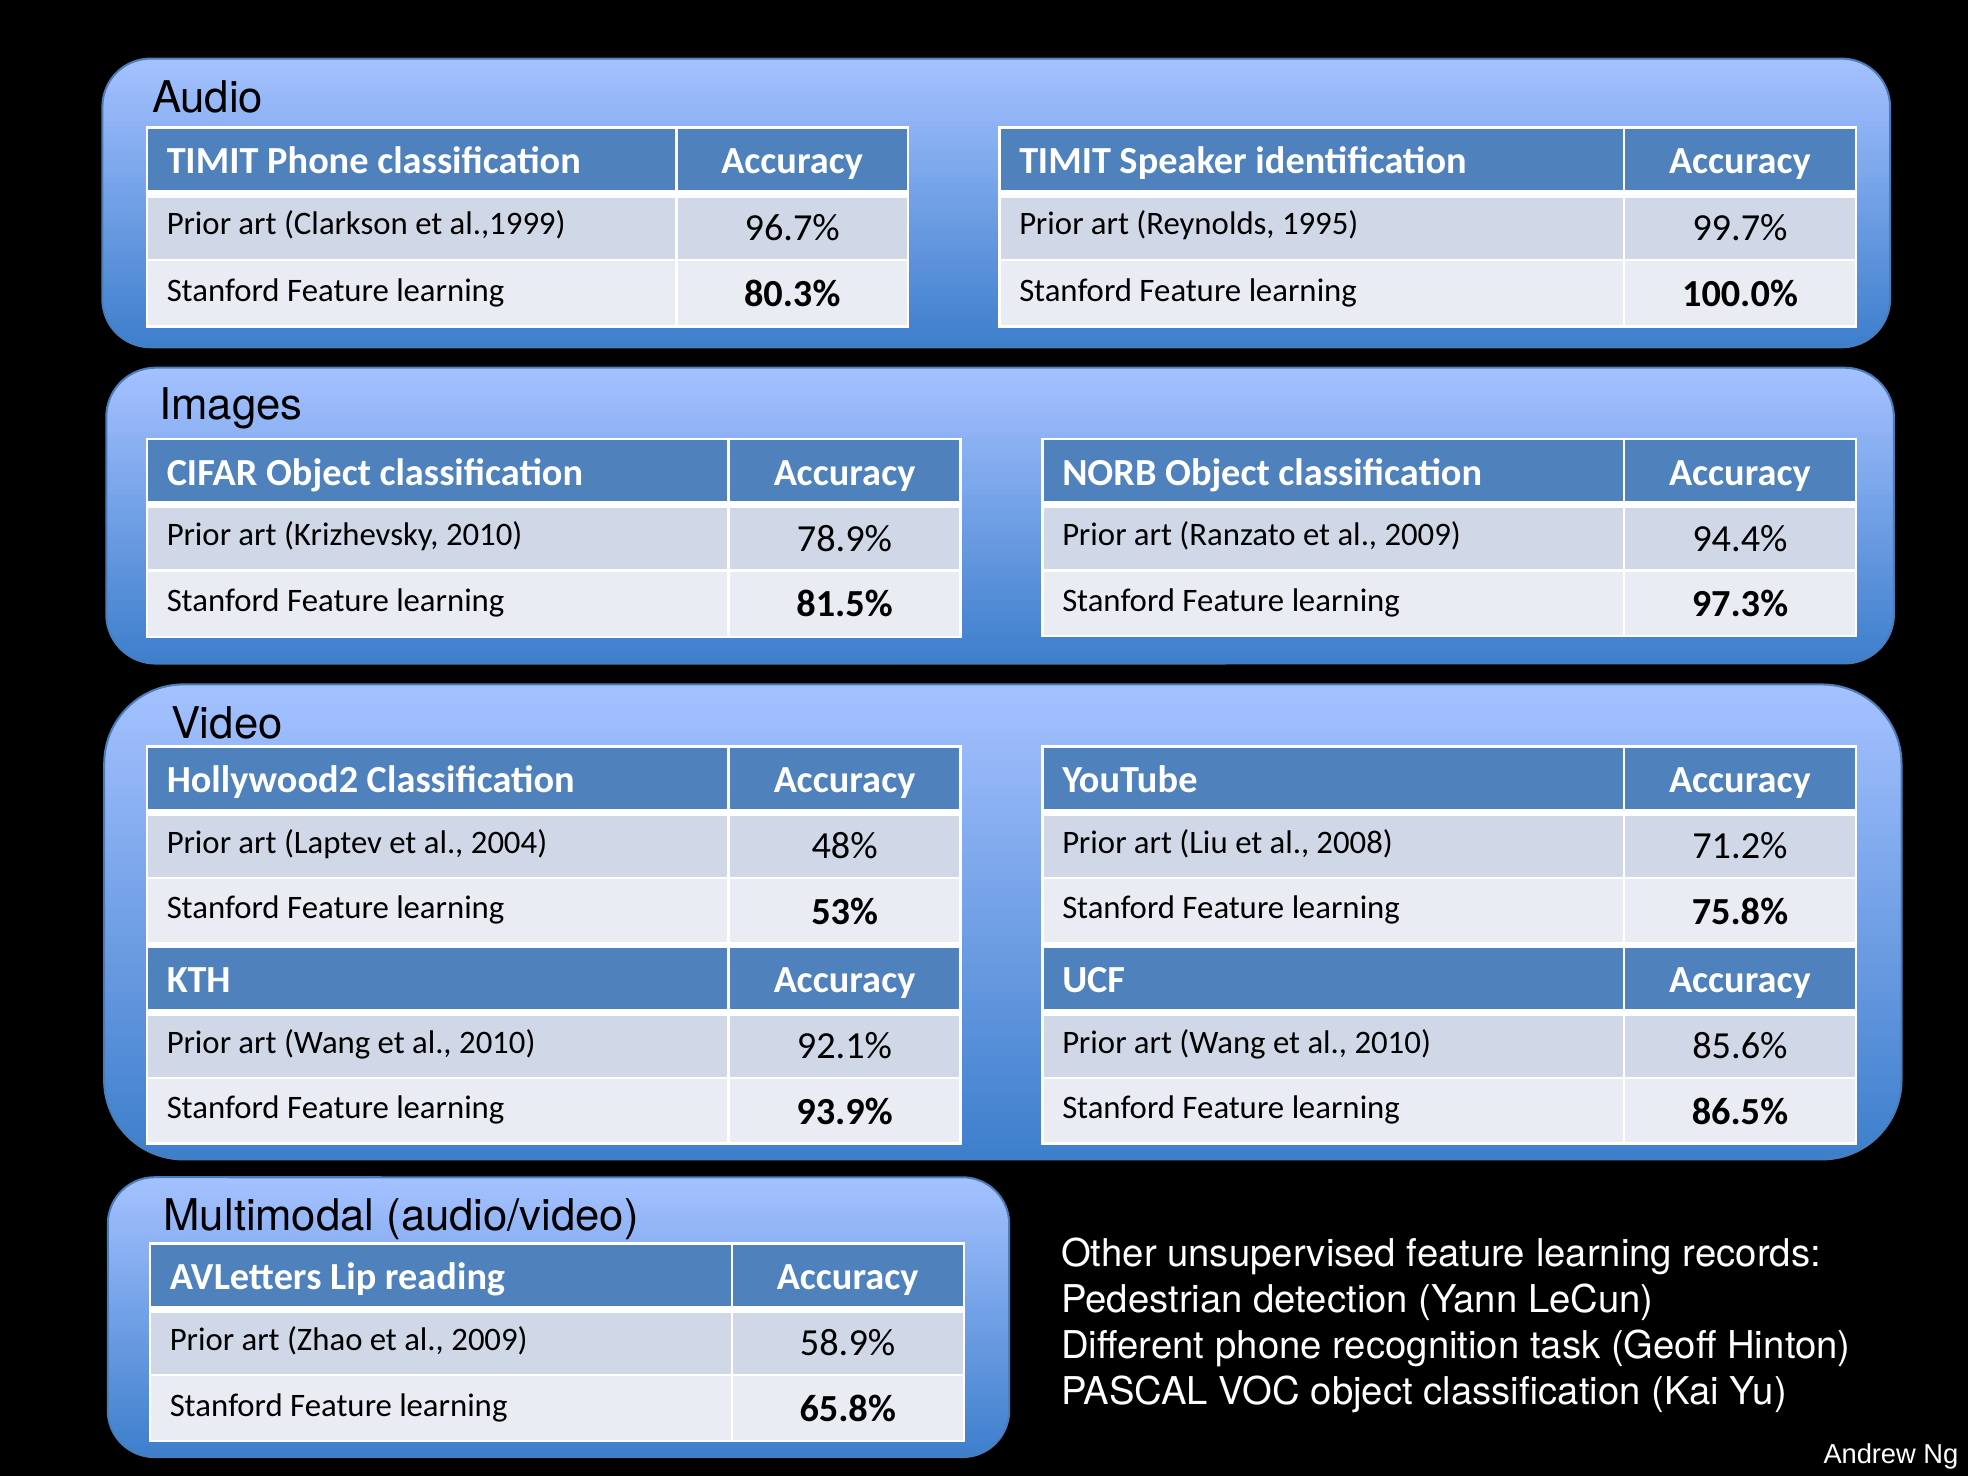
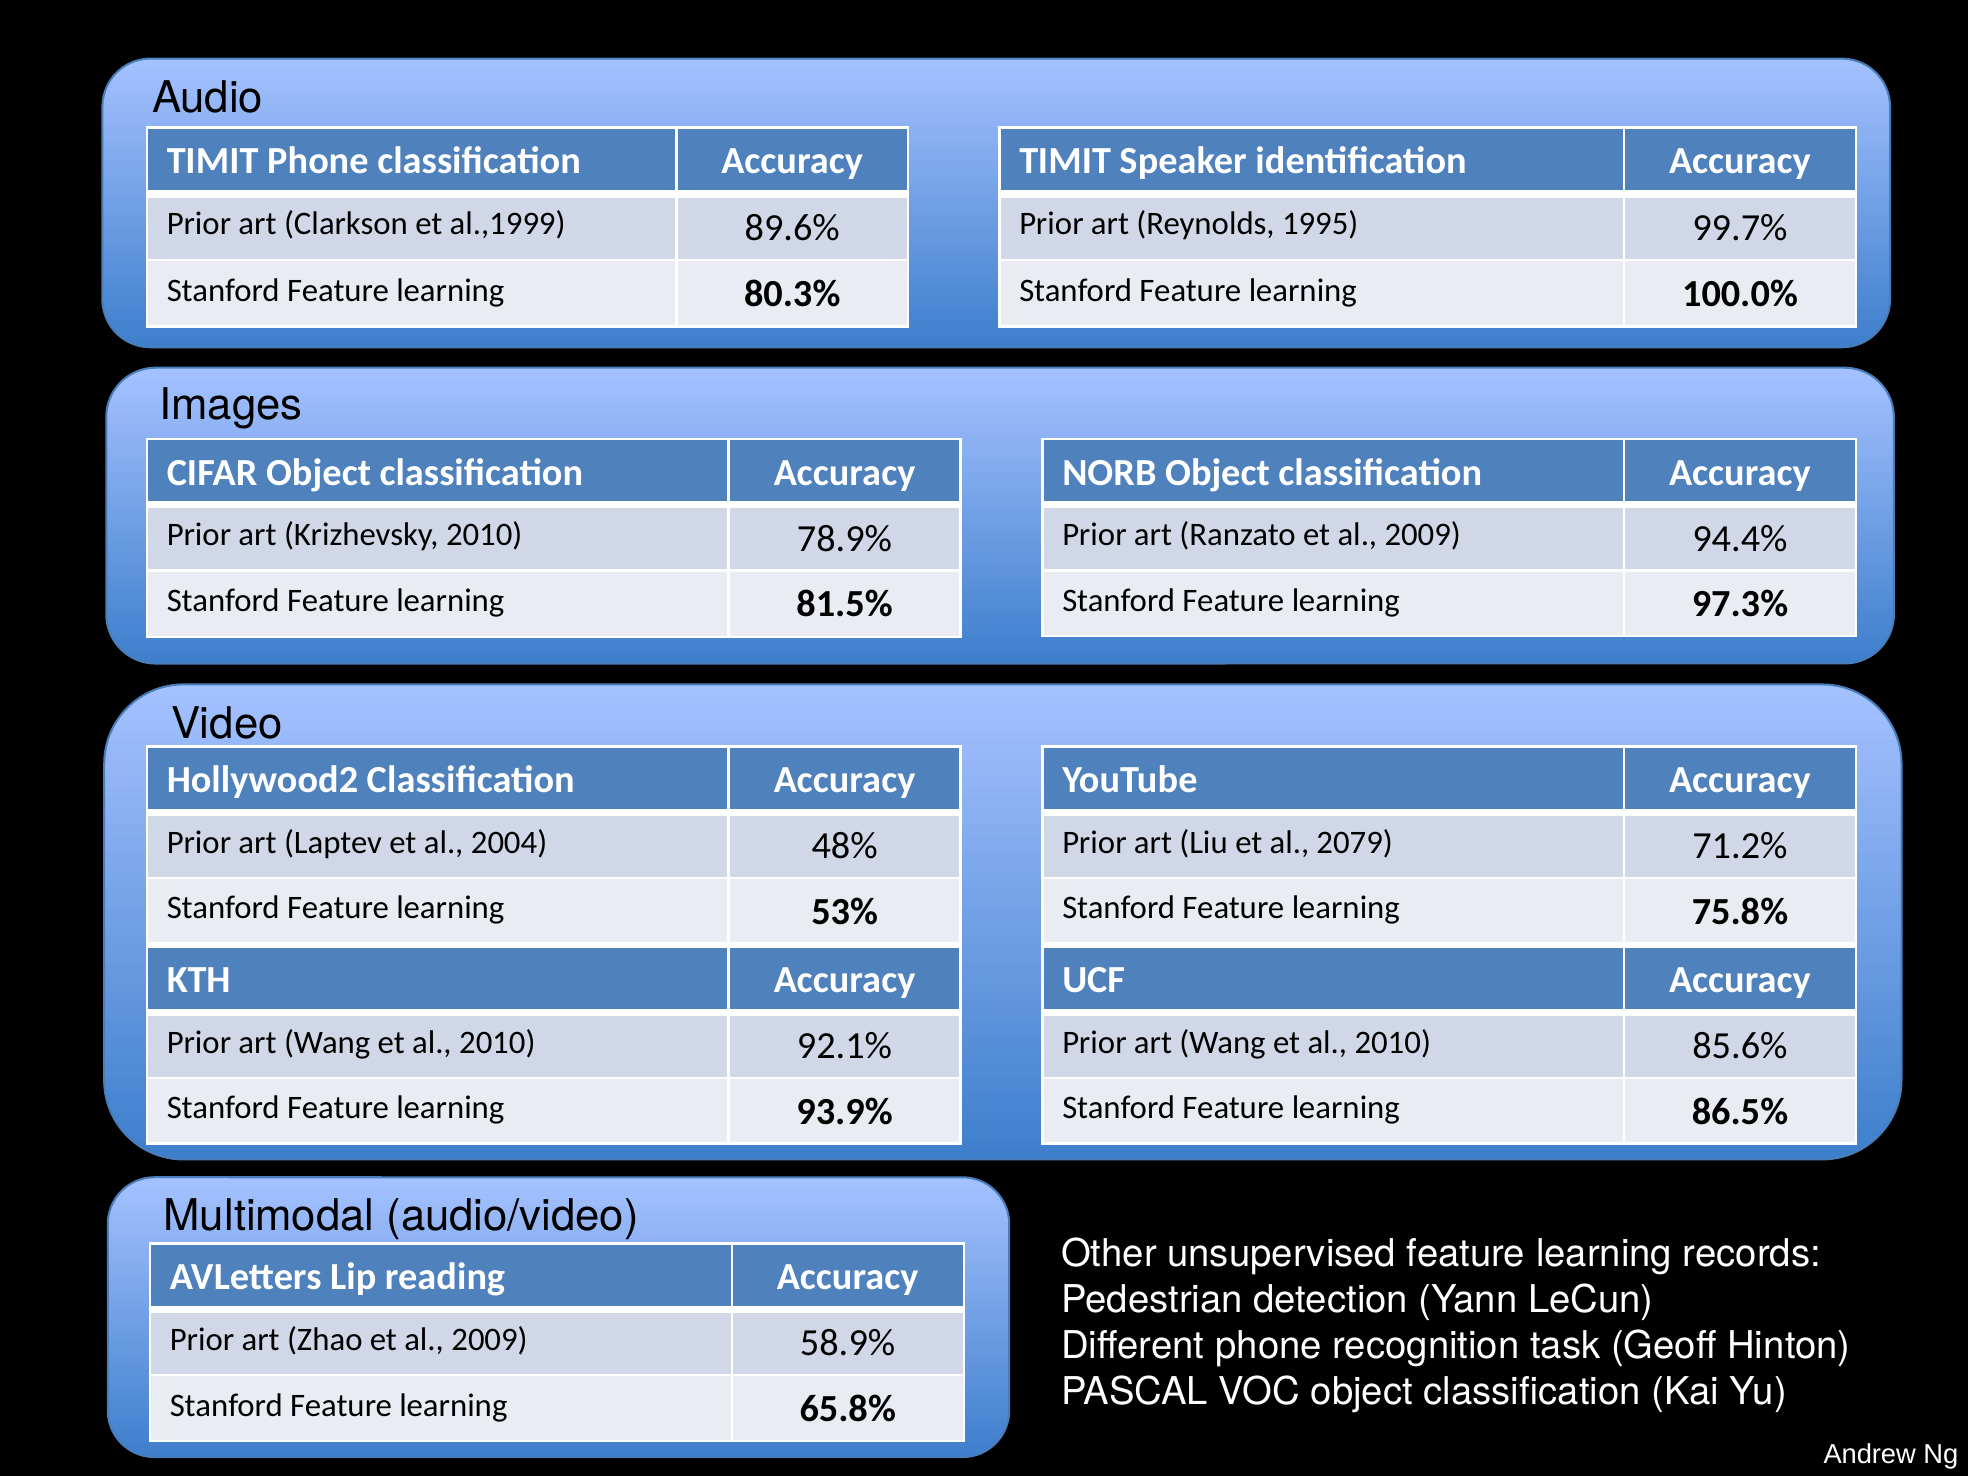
96.7%: 96.7% -> 89.6% (792, 228)
2008: 2008 -> 2079 (1355, 842)
